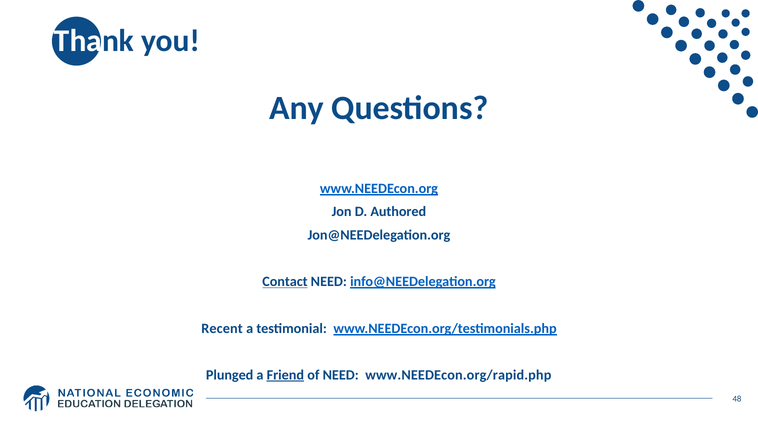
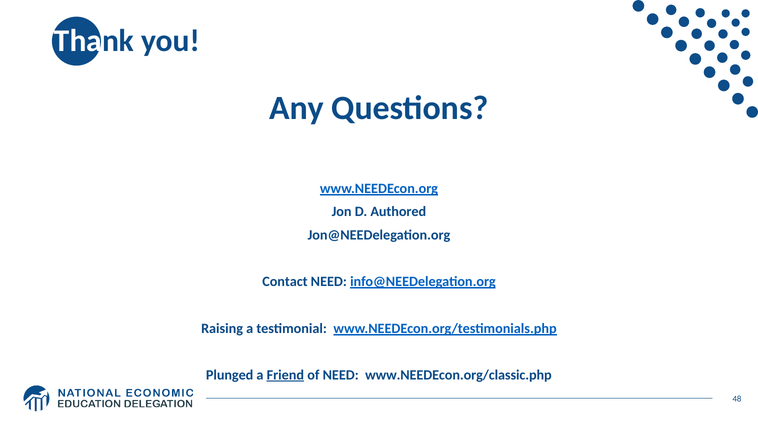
Contact underline: present -> none (285, 282)
Recent: Recent -> Raising (222, 329)
www.NEEDEcon.org/rapid.php: www.NEEDEcon.org/rapid.php -> www.NEEDEcon.org/classic.php (458, 375)
